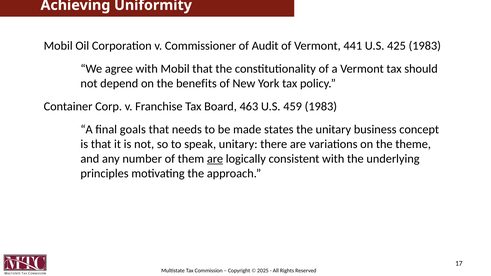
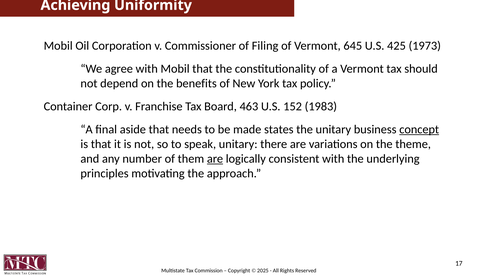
Audit: Audit -> Filing (265, 46)
441: 441 -> 645 (353, 46)
425 1983: 1983 -> 1973 (425, 46)
459: 459 -> 152 (293, 107)
goals: goals -> aside (133, 129)
concept underline: none -> present (419, 129)
